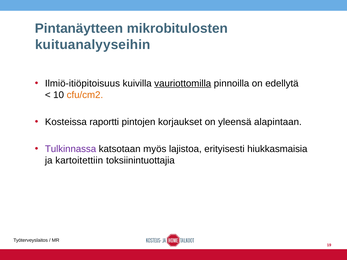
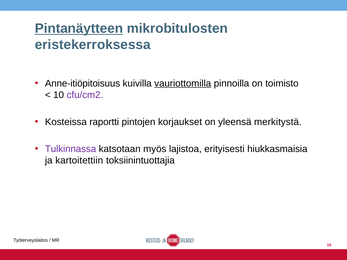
Pintanäytteen underline: none -> present (79, 29)
kuituanalyyseihin: kuituanalyyseihin -> eristekerroksessa (93, 45)
Ilmiö-itiöpitoisuus: Ilmiö-itiöpitoisuus -> Anne-itiöpitoisuus (83, 83)
edellytä: edellytä -> toimisto (282, 83)
cfu/cm2 colour: orange -> purple (85, 95)
alapintaan: alapintaan -> merkitystä (278, 122)
